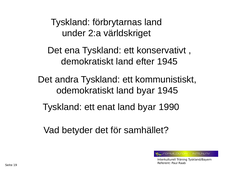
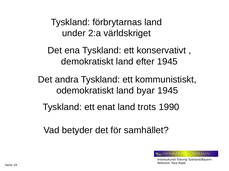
enat land byar: byar -> trots (147, 108)
